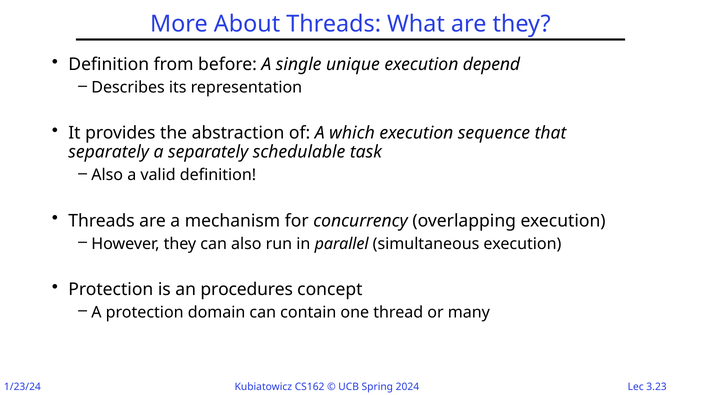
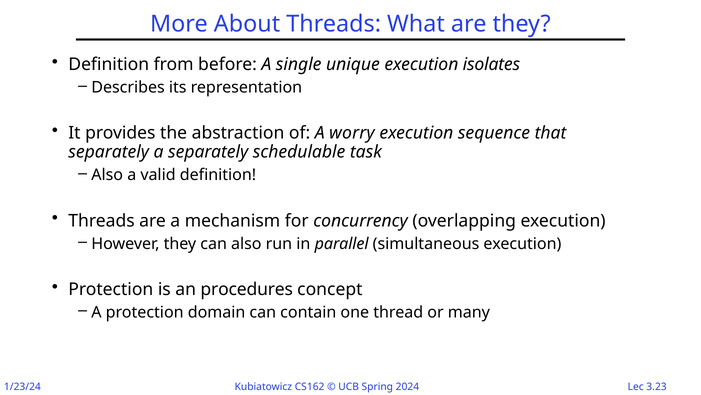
depend: depend -> isolates (491, 64)
which: which -> worry (352, 133)
